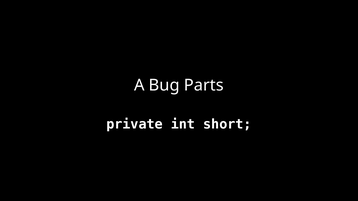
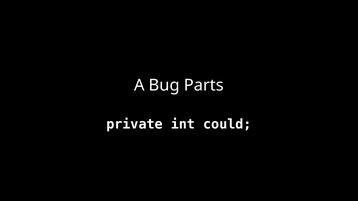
short: short -> could (227, 124)
